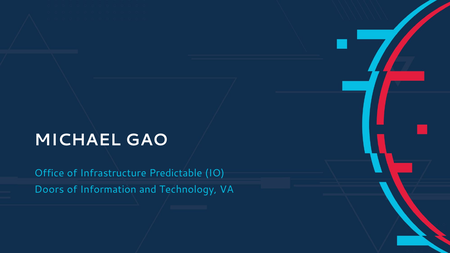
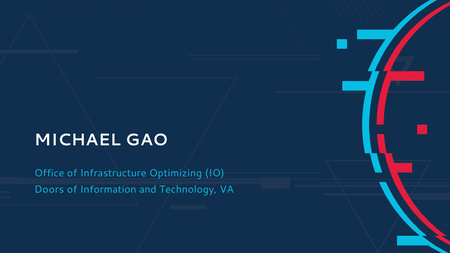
Predictable: Predictable -> Optimizing (176, 173)
